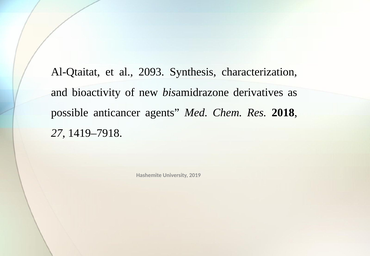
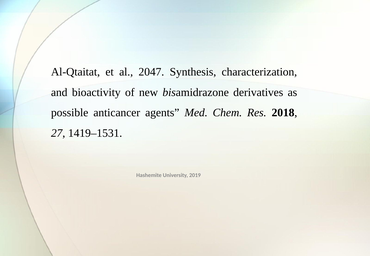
2093: 2093 -> 2047 (151, 72)
1419–7918: 1419–7918 -> 1419–1531 (95, 133)
